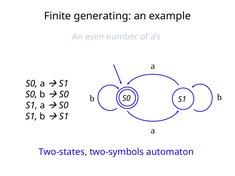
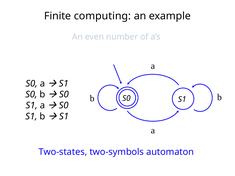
generating: generating -> computing (102, 16)
